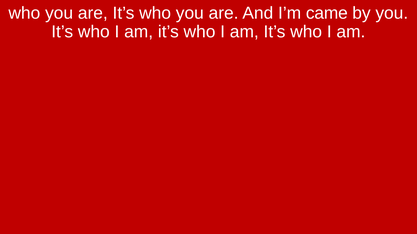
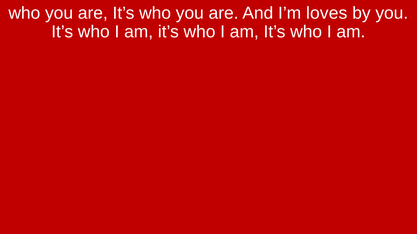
came: came -> loves (327, 13)
